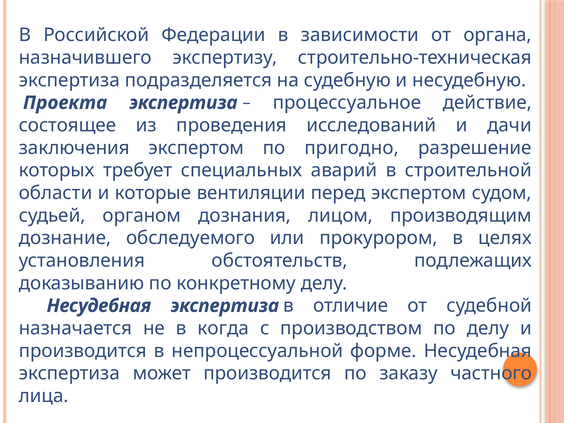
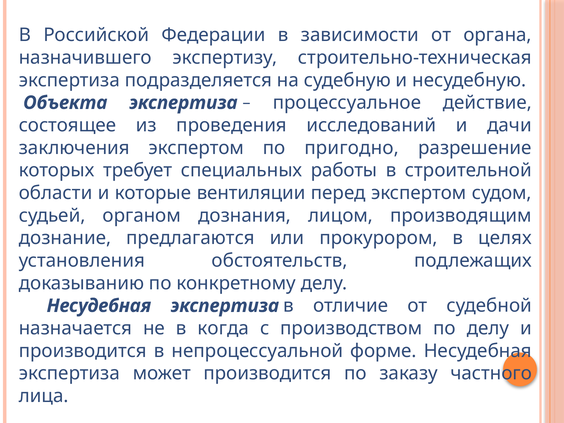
Проекта: Проекта -> Объекта (65, 103)
аварий: аварий -> работы (344, 170)
обследуемого: обследуемого -> предлагаются (191, 238)
